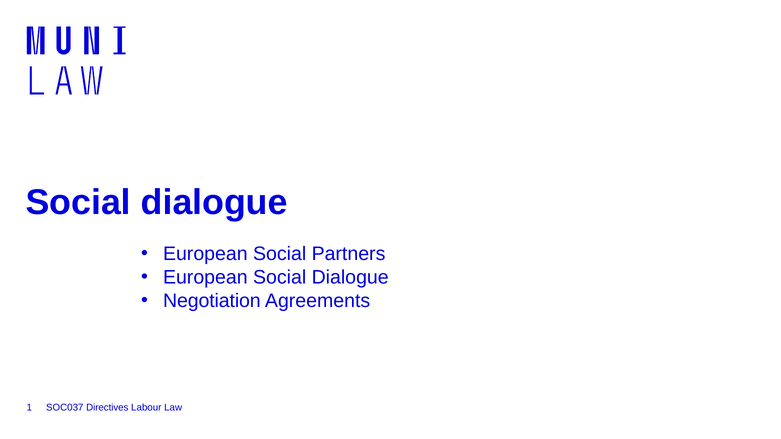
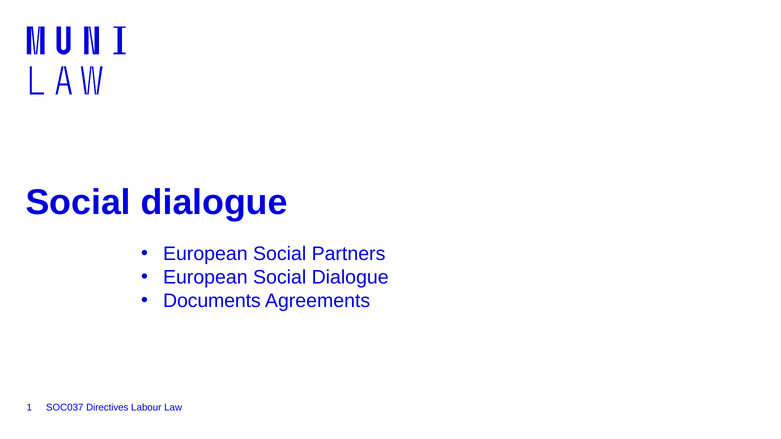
Negotiation: Negotiation -> Documents (212, 301)
